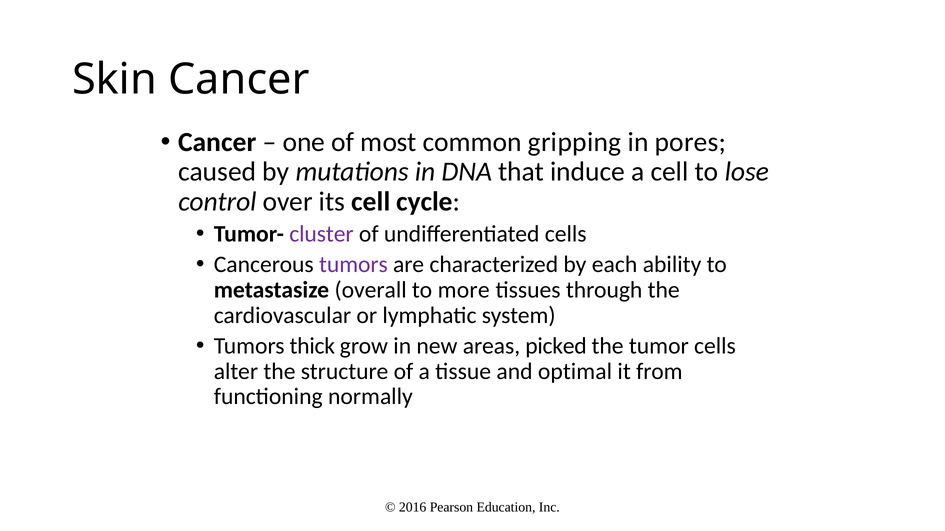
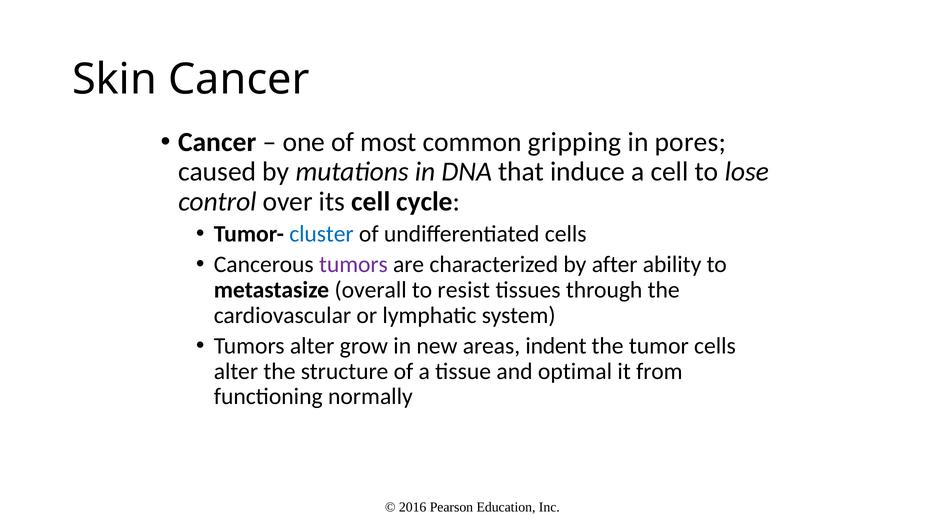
cluster colour: purple -> blue (321, 234)
each: each -> after (615, 265)
more: more -> resist (464, 290)
Tumors thick: thick -> alter (312, 346)
picked: picked -> indent (556, 346)
